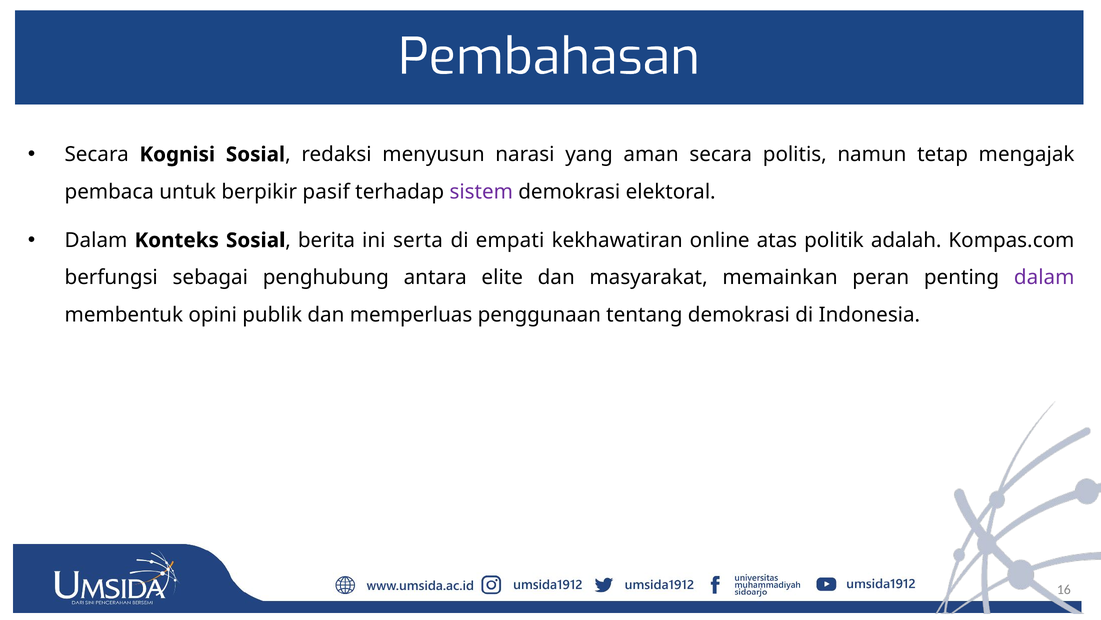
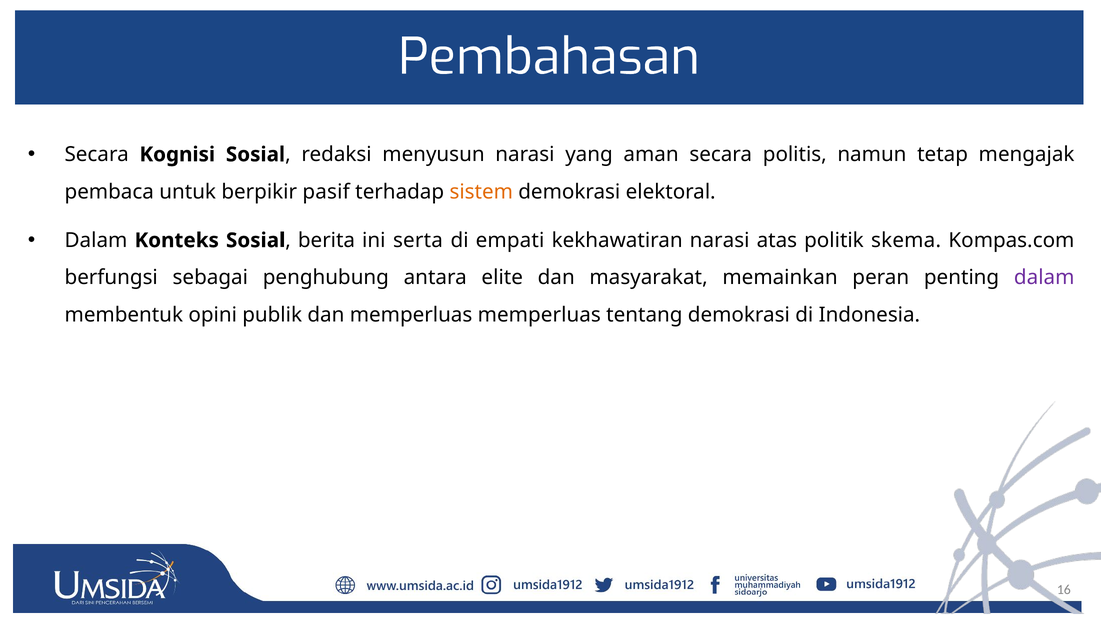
sistem colour: purple -> orange (481, 191)
kekhawatiran online: online -> narasi (720, 240)
adalah: adalah -> skema (906, 240)
memperluas penggunaan: penggunaan -> memperluas (539, 314)
